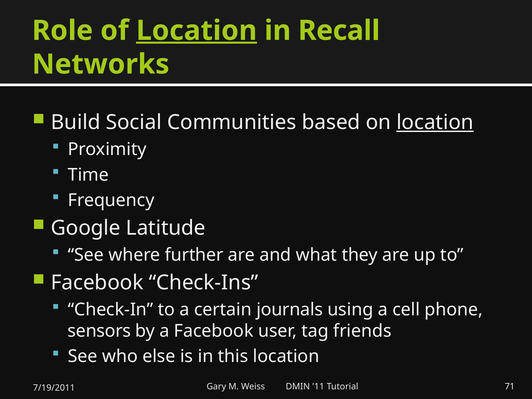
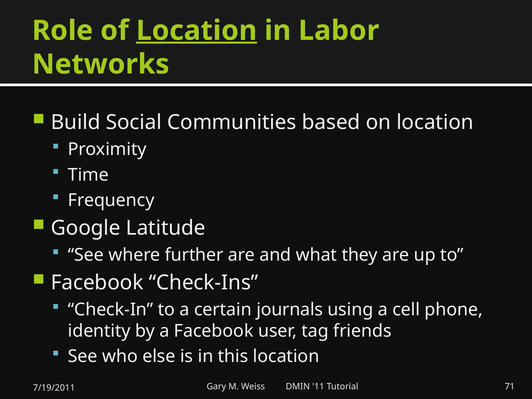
Recall: Recall -> Labor (339, 31)
location underline: present -> none (435, 122)
sensors: sensors -> identity (99, 331)
